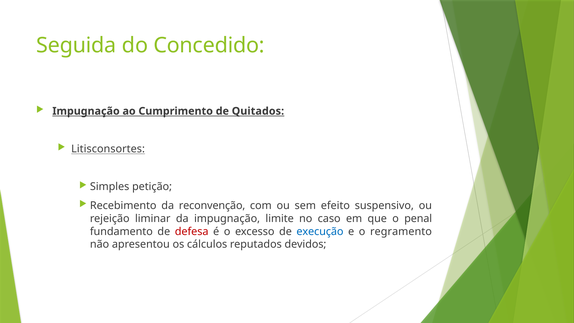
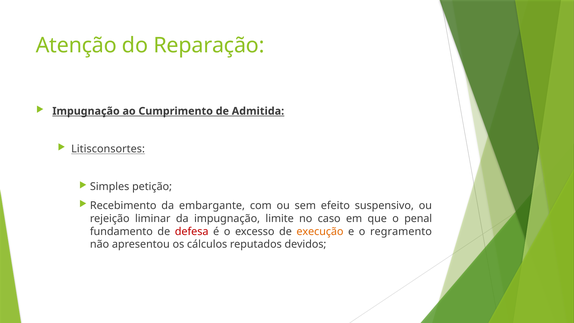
Seguida: Seguida -> Atenção (76, 45)
Concedido: Concedido -> Reparação (209, 45)
Quitados: Quitados -> Admitida (258, 111)
reconvenção: reconvenção -> embargante (212, 206)
execução colour: blue -> orange (320, 231)
